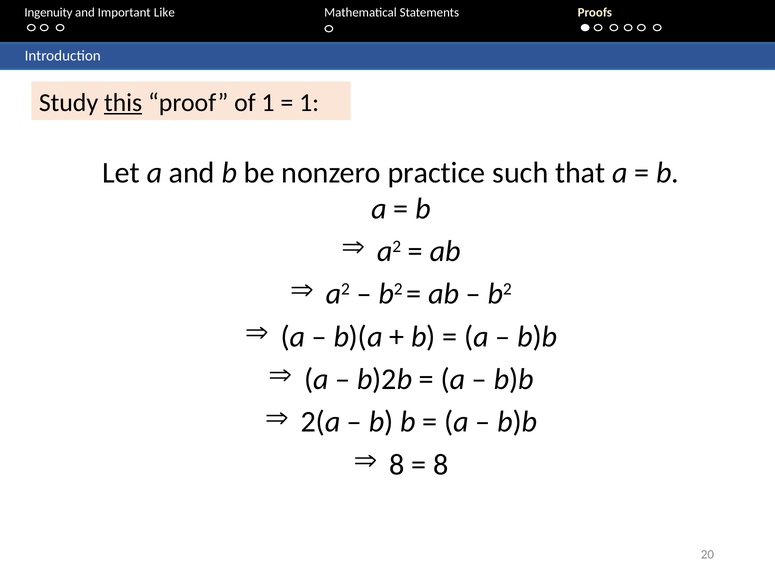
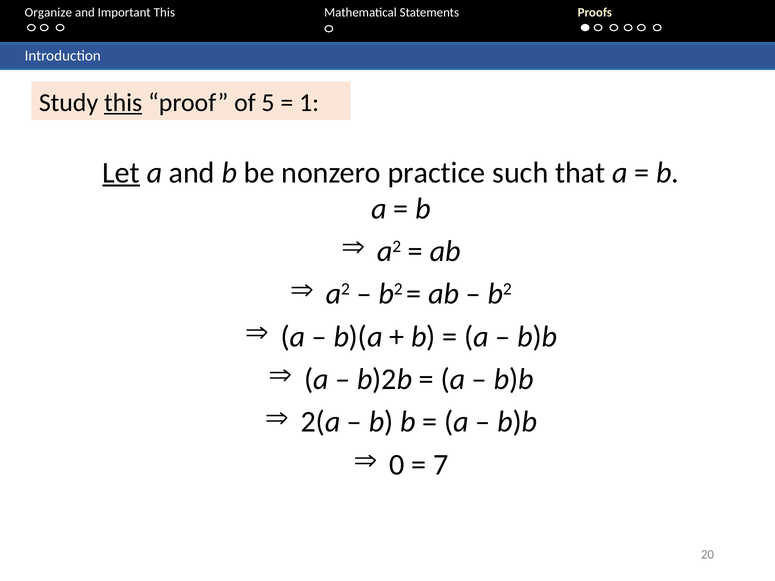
Ingenuity: Ingenuity -> Organize (48, 12)
Important Like: Like -> This (164, 12)
of 1: 1 -> 5 (268, 103)
Let underline: none -> present (121, 173)
8: 8 -> 0 (397, 465)
8: 8 -> 7 (441, 465)
